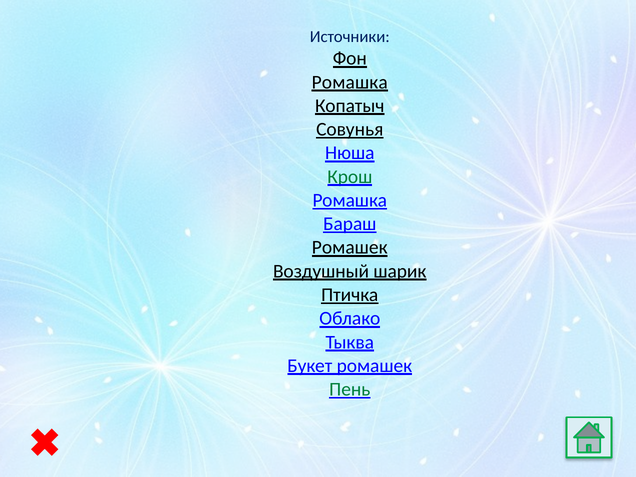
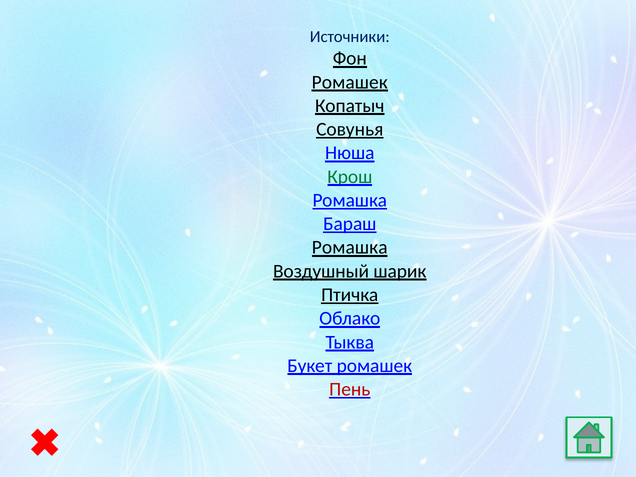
Ромашка: Ромашка -> Ромашек (350, 82)
Ромашек: Ромашек -> Ромашка (350, 248)
Пень colour: green -> red (350, 389)
